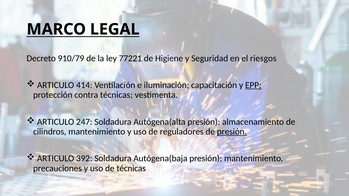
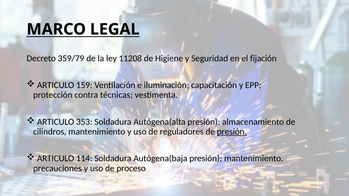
910/79: 910/79 -> 359/79 (71, 58)
77221: 77221 -> 11208 (130, 58)
riesgos: riesgos -> fijación (263, 58)
414: 414 -> 159 (84, 85)
EPP underline: present -> none (253, 85)
247: 247 -> 353 (84, 122)
392: 392 -> 114 (84, 159)
de técnicas: técnicas -> proceso (131, 169)
